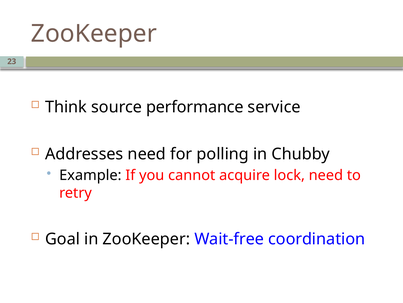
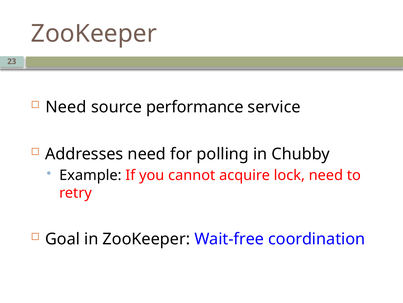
Think: Think -> Need (66, 107)
